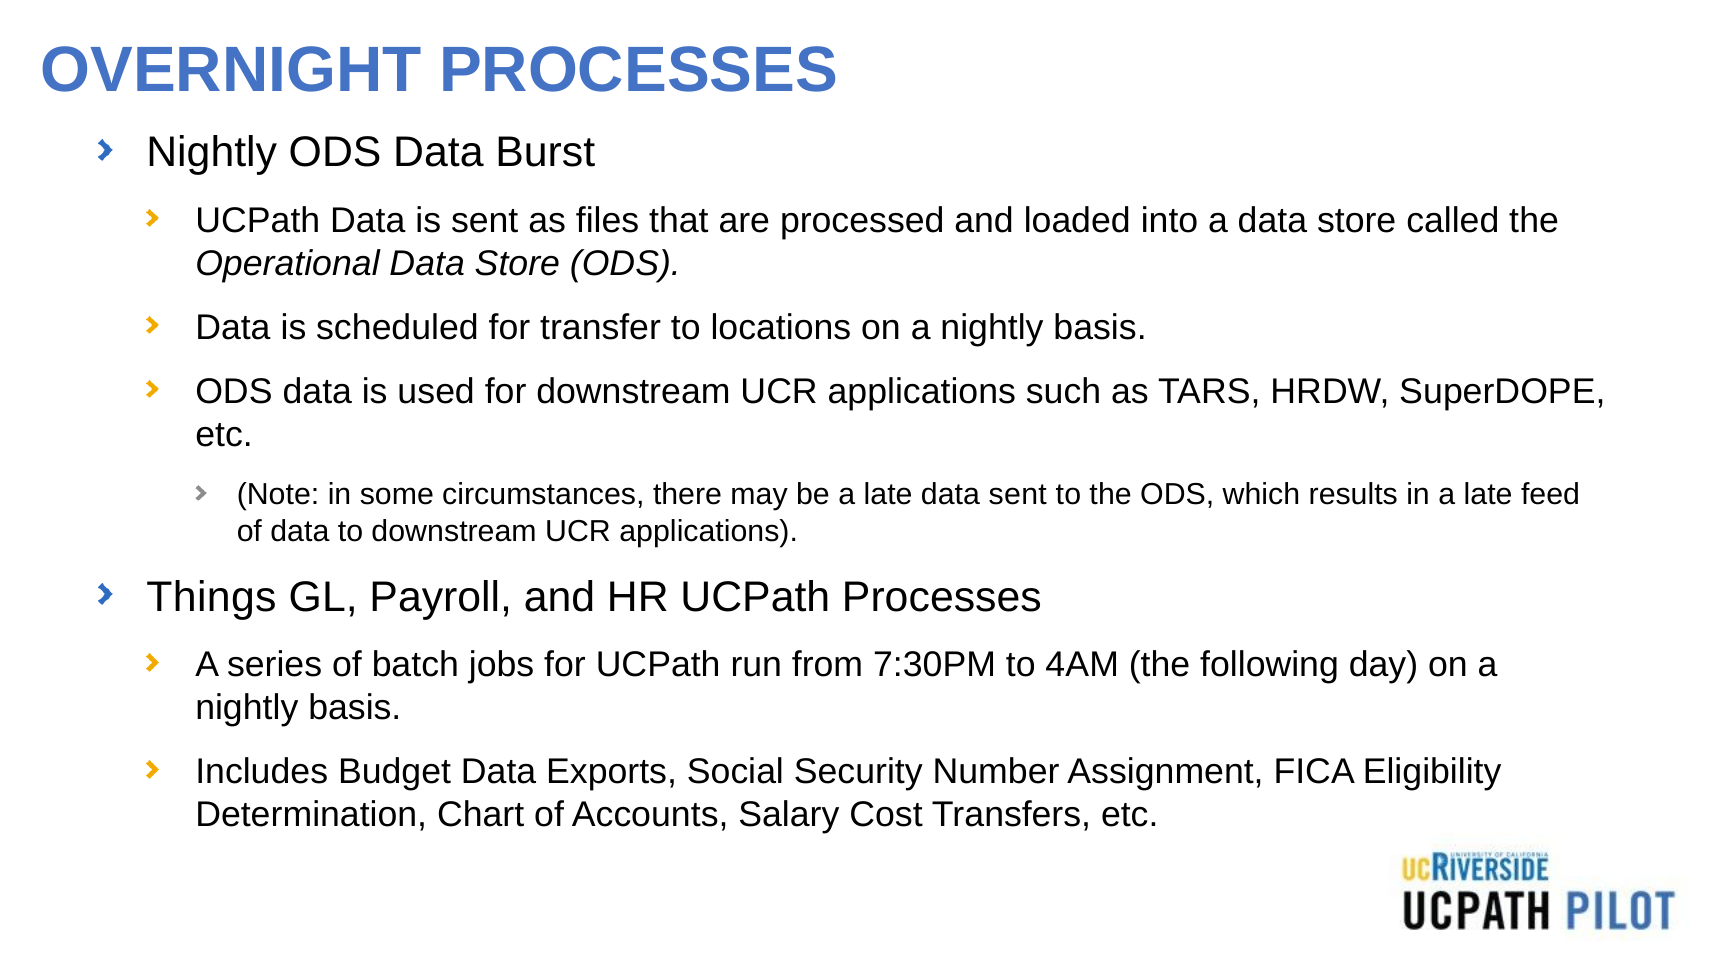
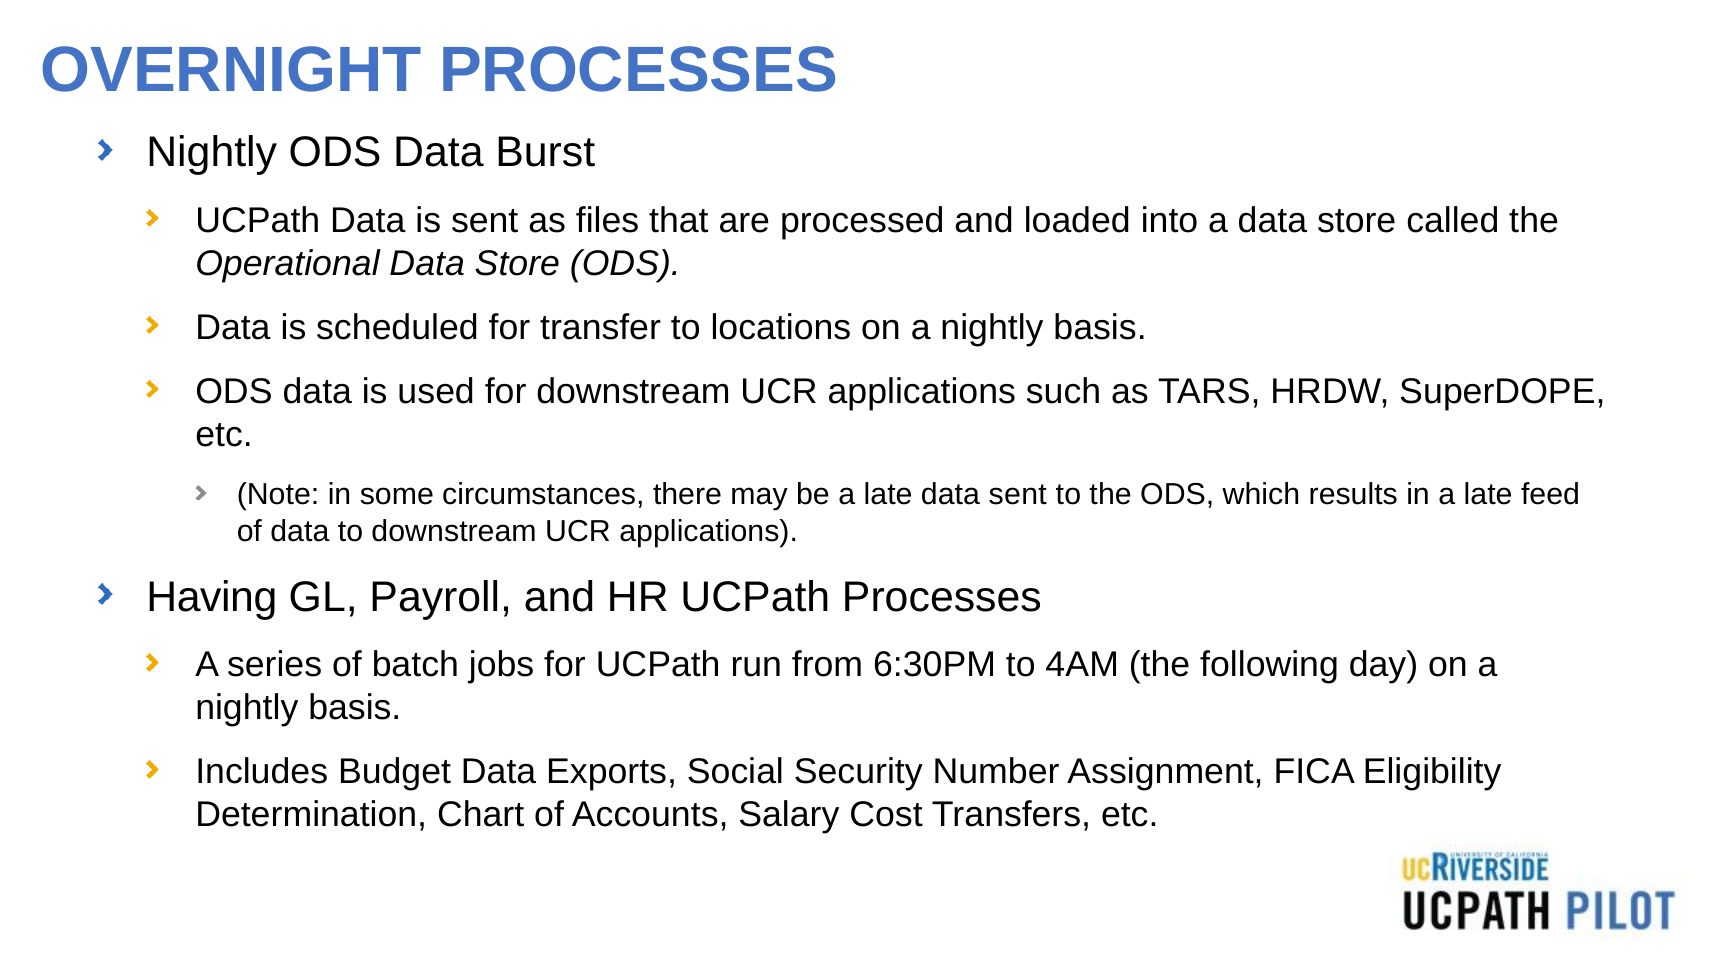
Things: Things -> Having (212, 597)
7:30PM: 7:30PM -> 6:30PM (935, 665)
